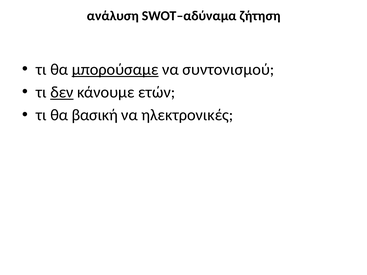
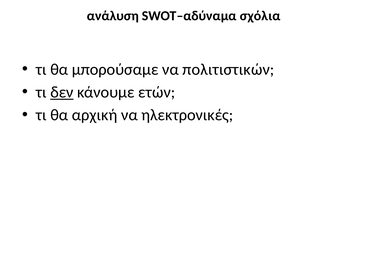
ζήτηση: ζήτηση -> σχόλια (260, 16)
μπορούσαμε underline: present -> none (115, 69)
συντονισμού: συντονισμού -> πολιτιστικών (228, 69)
βασική: βασική -> αρχική (95, 115)
